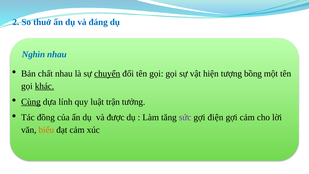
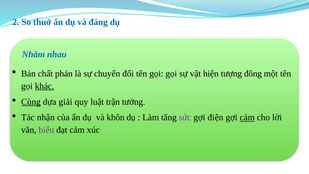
Nghìn: Nghìn -> Nhằm (33, 54)
chất nhau: nhau -> phản (64, 74)
chuyển underline: present -> none (107, 74)
bồng: bồng -> đông (253, 74)
lính: lính -> giải (65, 102)
đồng: đồng -> nhận (46, 117)
được: được -> khôn (116, 117)
cảm underline: none -> present (247, 117)
biểu colour: orange -> purple (46, 130)
